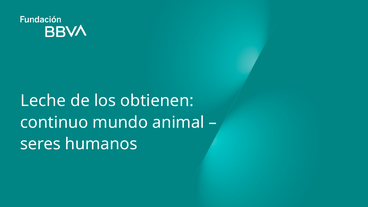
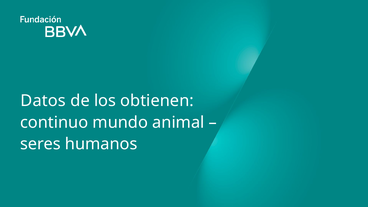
Leche: Leche -> Datos (43, 101)
